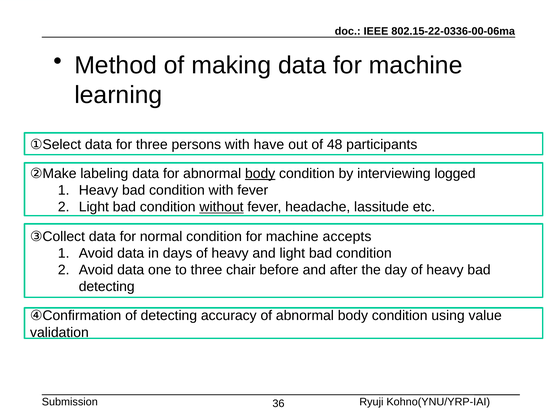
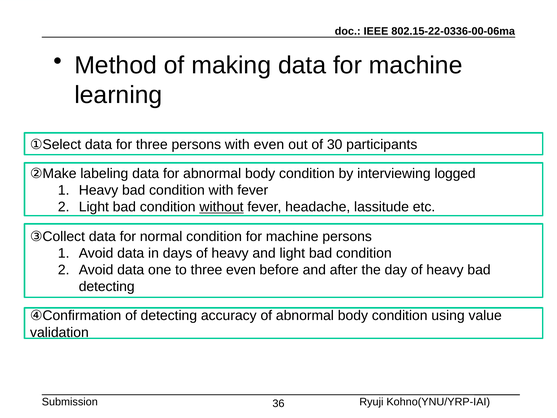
with have: have -> even (269, 145)
48: 48 -> 30 (335, 145)
body underline: present -> none (260, 173)
machine accepts: accepts -> persons (347, 236)
three chair: chair -> even (241, 270)
